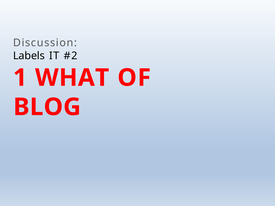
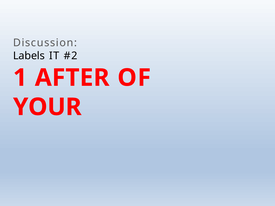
WHAT: WHAT -> AFTER (72, 78)
BLOG: BLOG -> YOUR (47, 107)
